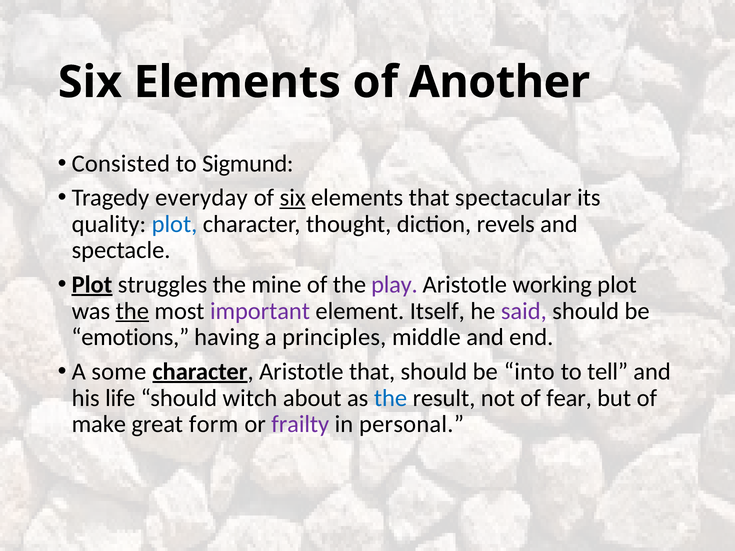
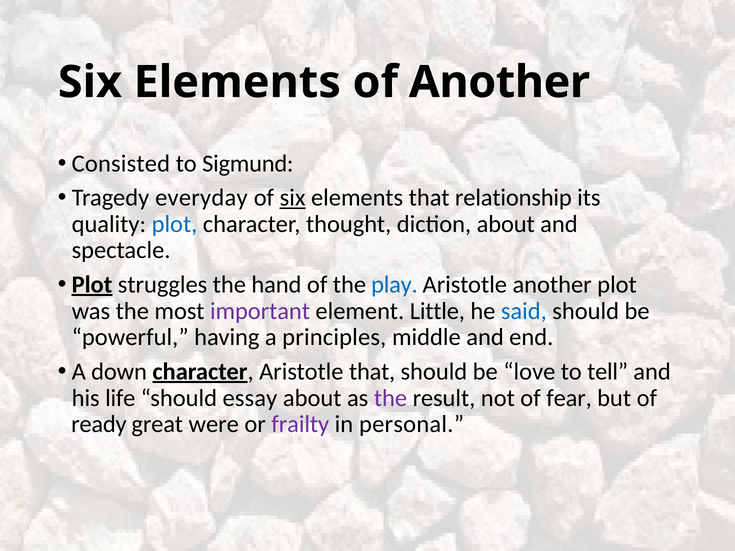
spectacular: spectacular -> relationship (513, 198)
diction revels: revels -> about (506, 224)
mine: mine -> hand (276, 285)
play colour: purple -> blue (394, 285)
Aristotle working: working -> another (552, 285)
the underline: present -> none (132, 311)
Itself: Itself -> Little (437, 311)
said colour: purple -> blue (524, 311)
emotions: emotions -> powerful (130, 338)
some: some -> down (119, 372)
into: into -> love (529, 372)
witch: witch -> essay (250, 398)
the colour: blue -> purple (391, 398)
make: make -> ready (99, 425)
form: form -> were (214, 425)
